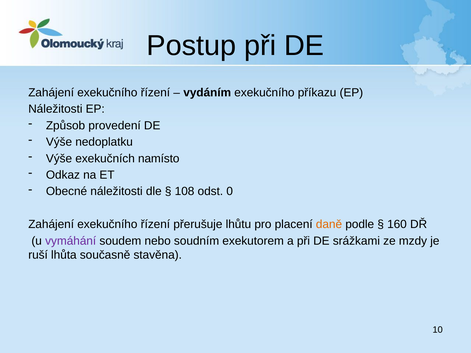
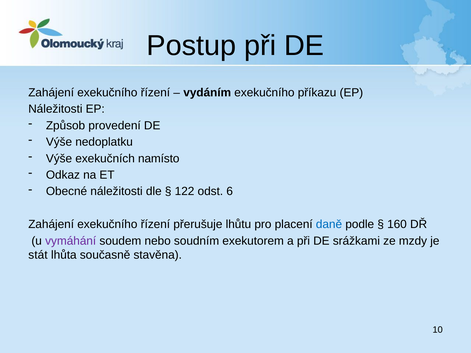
108: 108 -> 122 (185, 192)
0: 0 -> 6 (230, 192)
daně colour: orange -> blue (329, 225)
ruší: ruší -> stát (38, 255)
